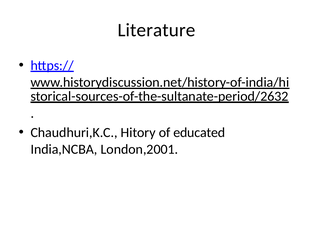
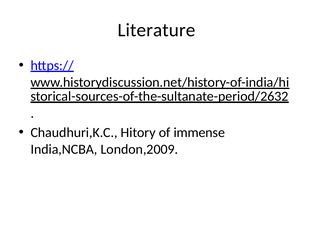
educated: educated -> immense (199, 133)
London,2001: London,2001 -> London,2009 (139, 150)
